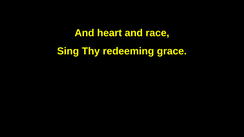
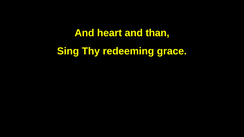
race: race -> than (157, 33)
